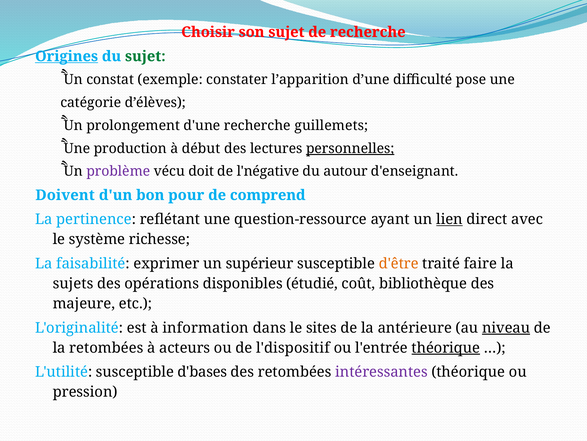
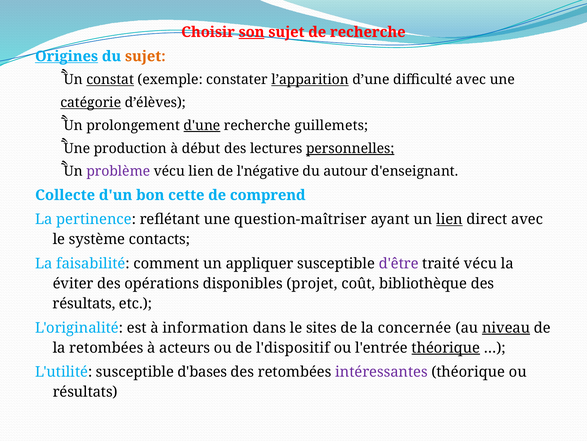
son underline: none -> present (252, 32)
sujet colour: green -> orange (145, 56)
constat underline: none -> present (110, 80)
l’apparition underline: none -> present (310, 80)
difficulté pose: pose -> avec (471, 80)
catégorie underline: none -> present (91, 102)
d'une underline: none -> present (202, 125)
vécu doit: doit -> lien (201, 171)
Doivent: Doivent -> Collecte (65, 195)
pour: pour -> cette (186, 195)
question-ressource: question-ressource -> question-maîtriser (300, 219)
richesse: richesse -> contacts (159, 239)
exprimer: exprimer -> comment (166, 263)
supérieur: supérieur -> appliquer (260, 263)
d'être colour: orange -> purple (399, 263)
traité faire: faire -> vécu (480, 263)
sujets: sujets -> éviter (73, 283)
étudié: étudié -> projet (312, 283)
majeure: majeure -> résultats (84, 303)
antérieure: antérieure -> concernée (415, 327)
pression: pression -> résultats (85, 391)
